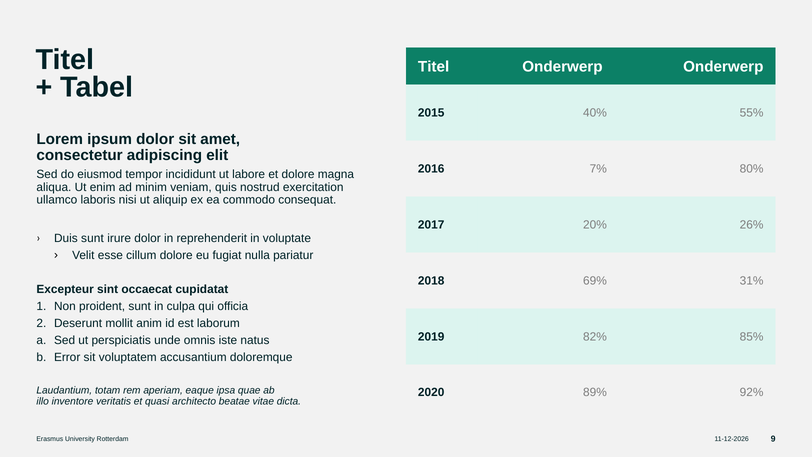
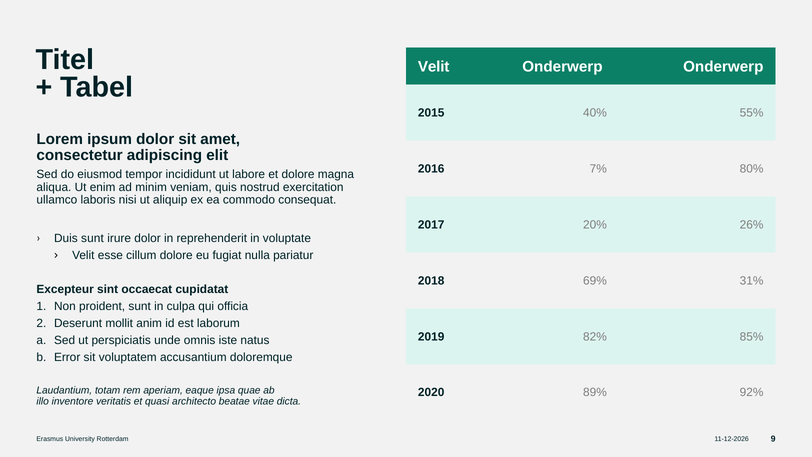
Titel: Titel -> Velit (434, 67)
